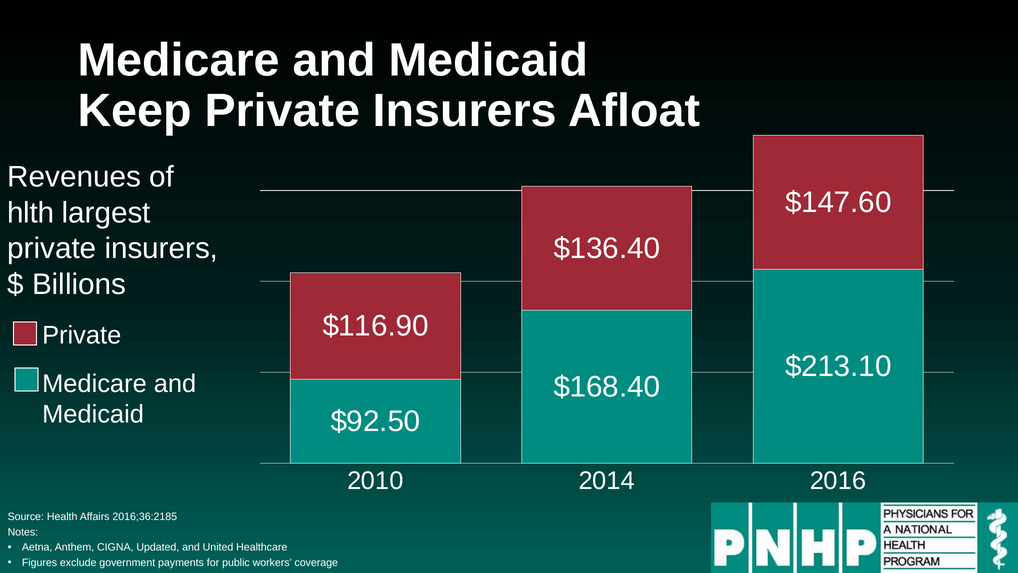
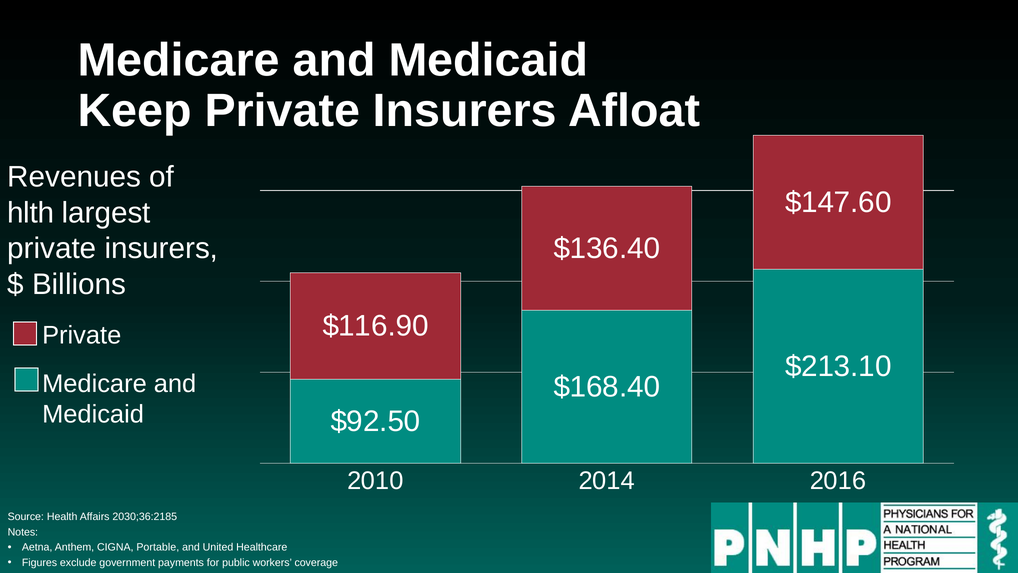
2016;36:2185: 2016;36:2185 -> 2030;36:2185 (145, 517)
Updated: Updated -> Portable (158, 547)
